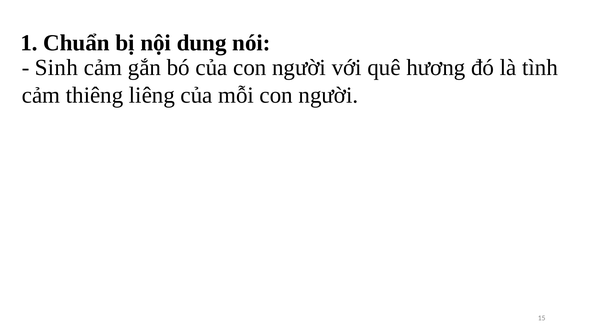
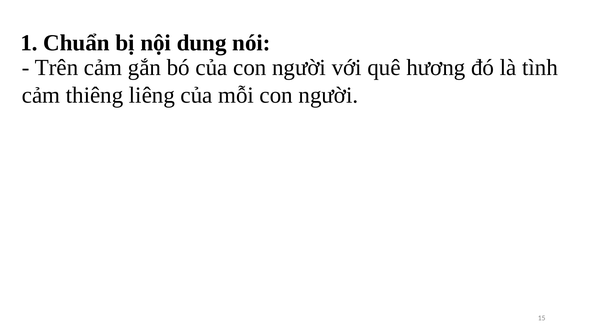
Sinh: Sinh -> Trên (57, 67)
